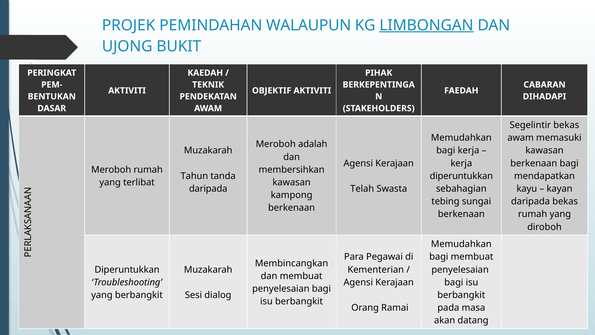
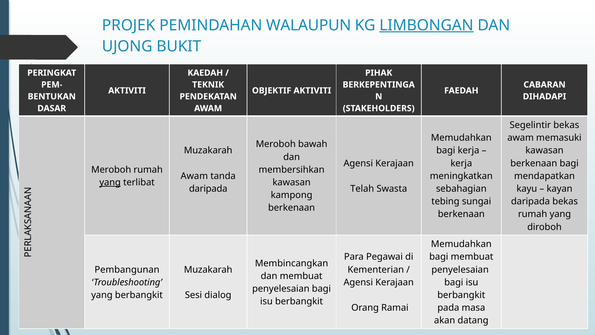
adalah: adalah -> bawah (313, 144)
Tahun: Tahun -> Awam (194, 176)
diperuntukkan: diperuntukkan -> meningkatkan (461, 176)
yang underline: none -> present (110, 182)
Diperuntukkan: Diperuntukkan -> Pembangunan (127, 269)
